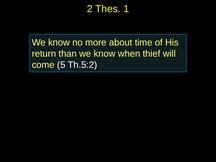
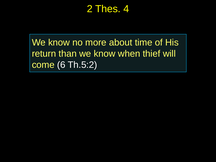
1: 1 -> 4 (126, 9)
5: 5 -> 6 (61, 65)
